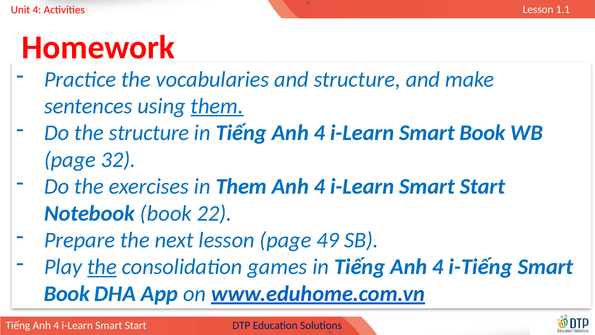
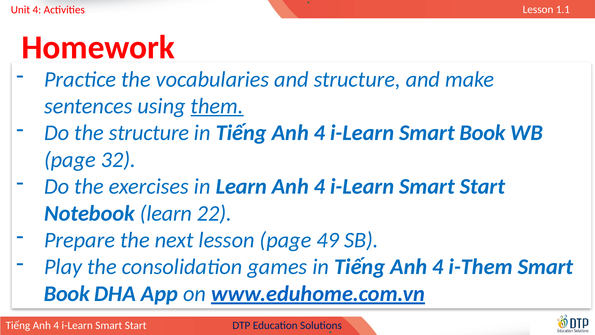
in Them: Them -> Learn (241, 186)
Notebook book: book -> learn (166, 213)
the underline: present -> none (102, 267)
i-Tiếng: i-Tiếng -> i-Them (481, 267)
